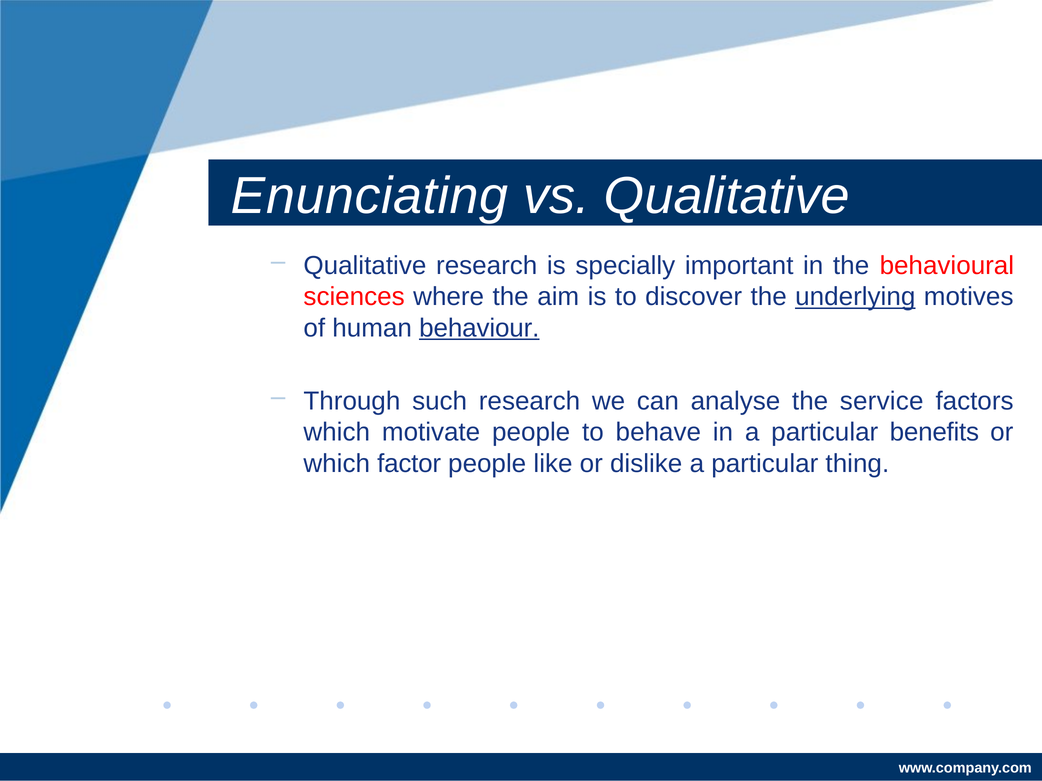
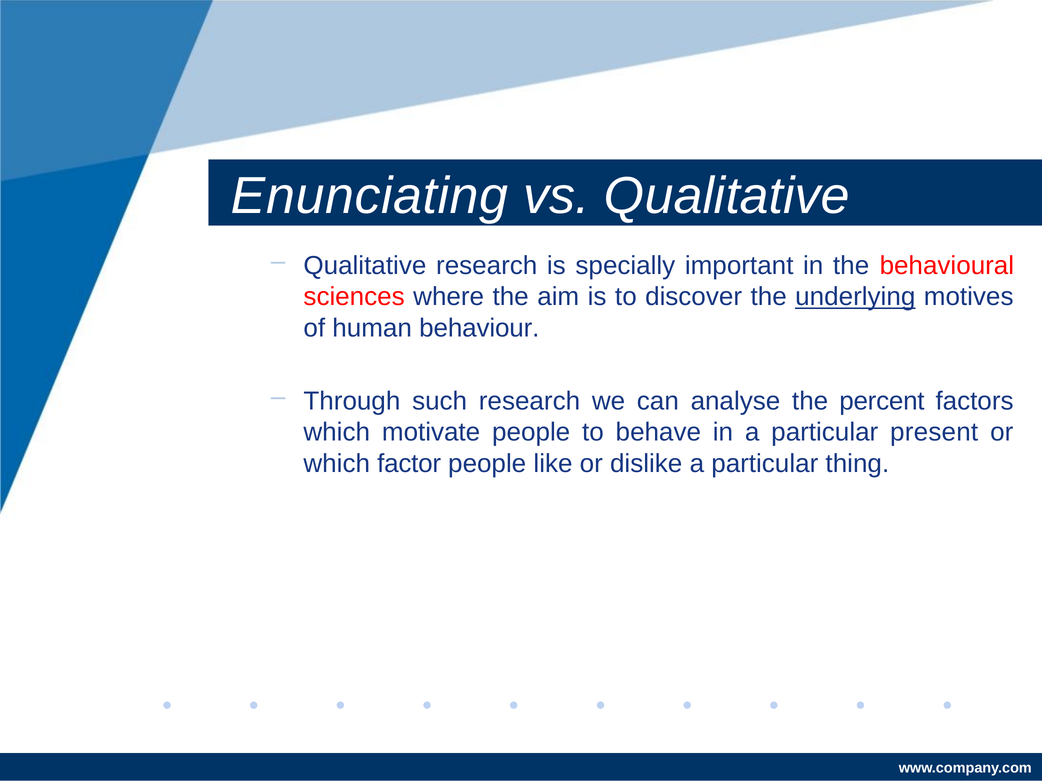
behaviour underline: present -> none (479, 328)
service: service -> percent (882, 401)
benefits: benefits -> present (934, 433)
